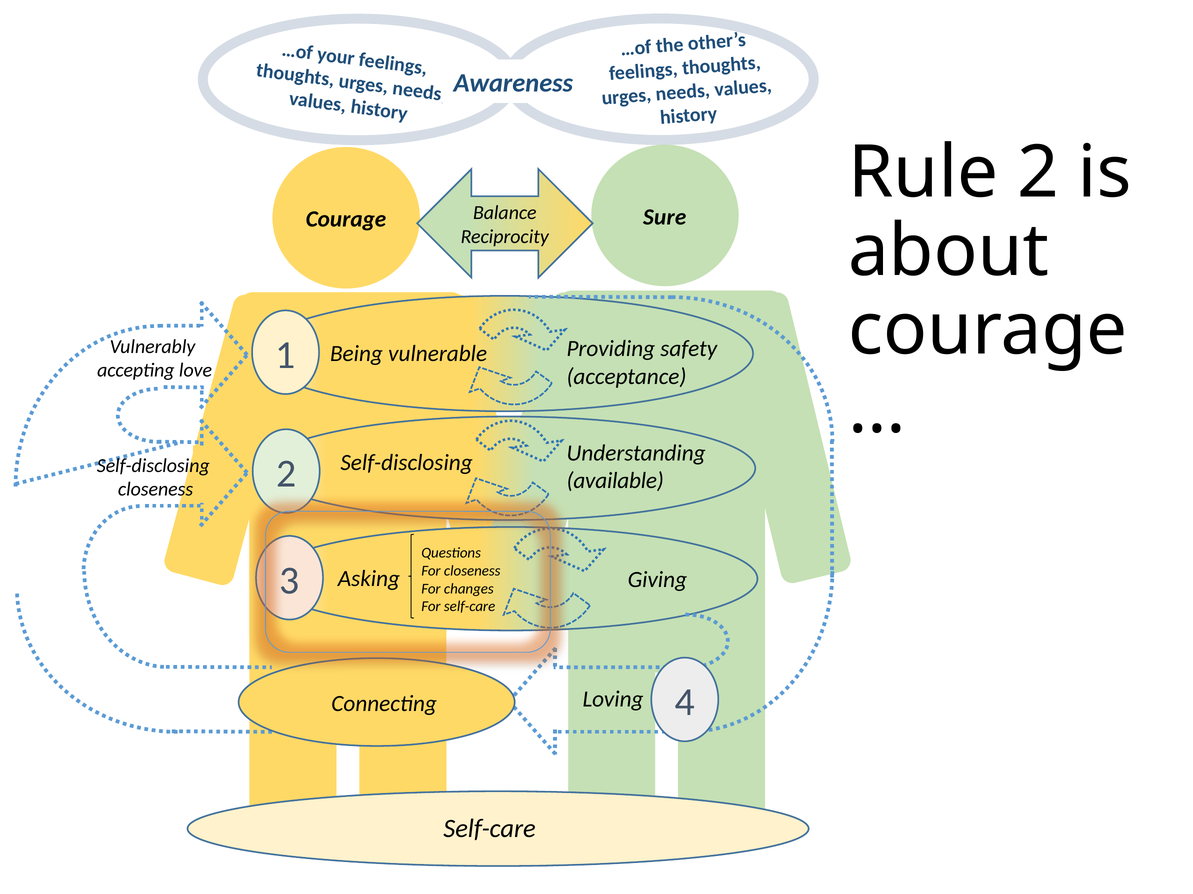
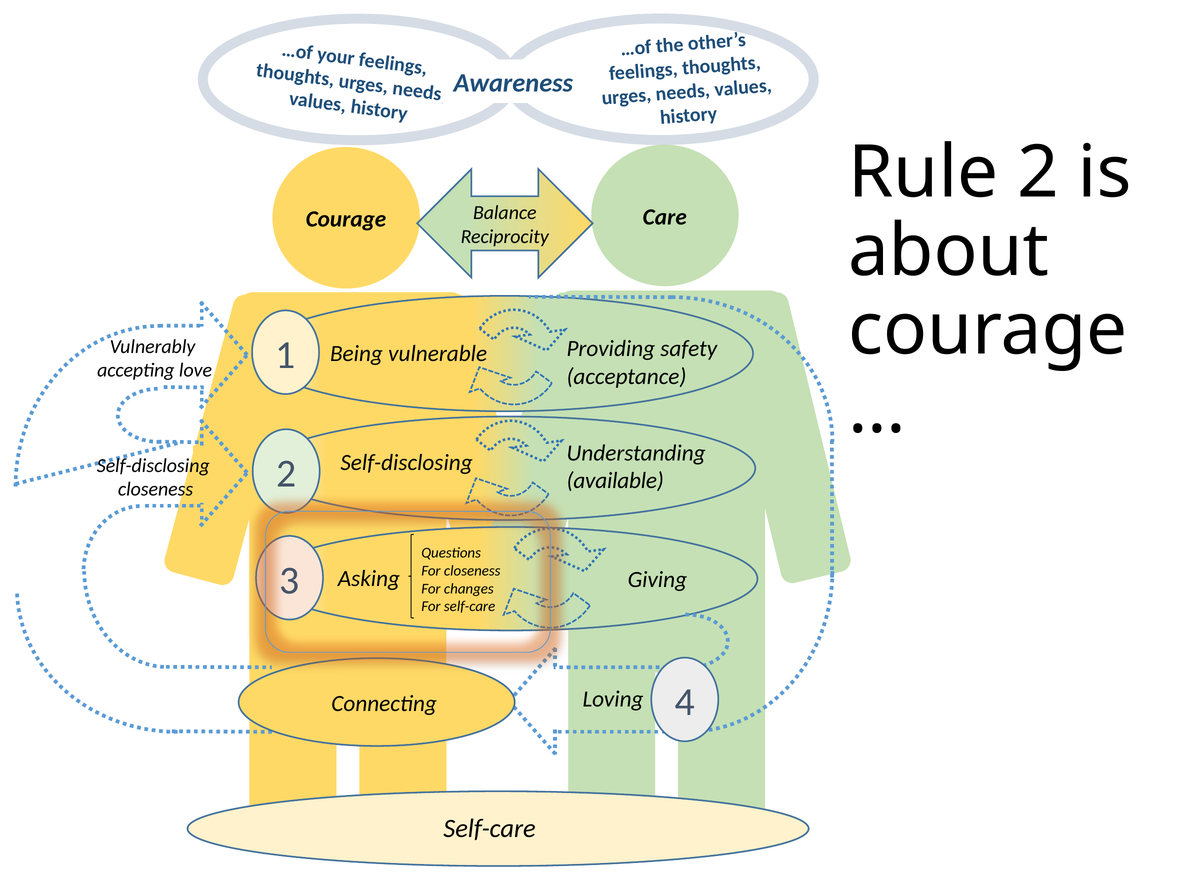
Sure: Sure -> Care (665, 217)
